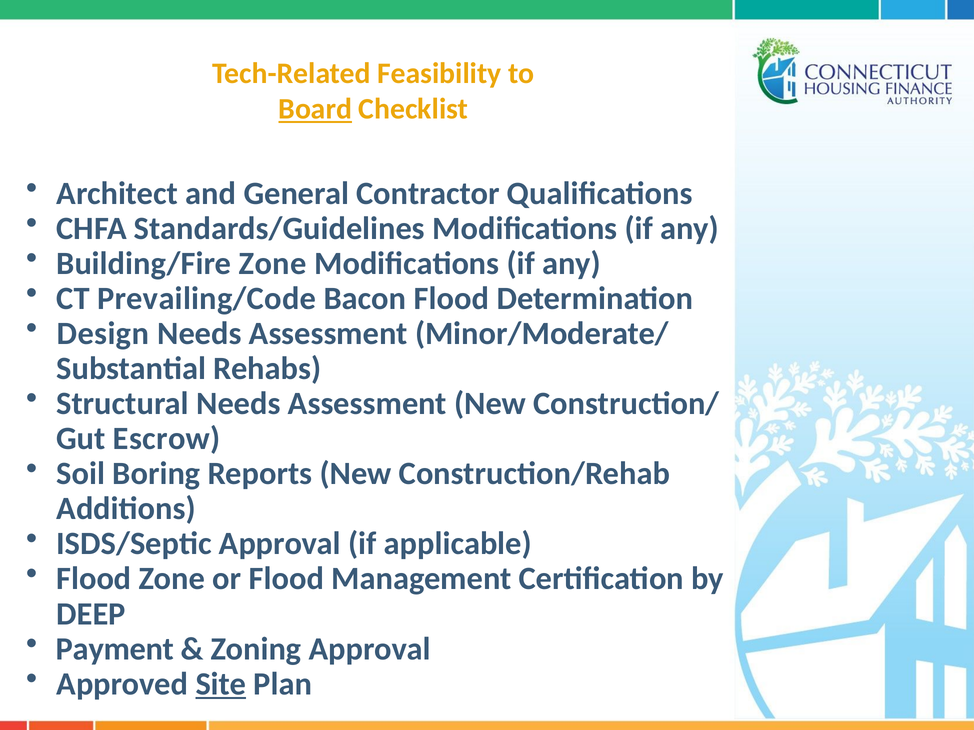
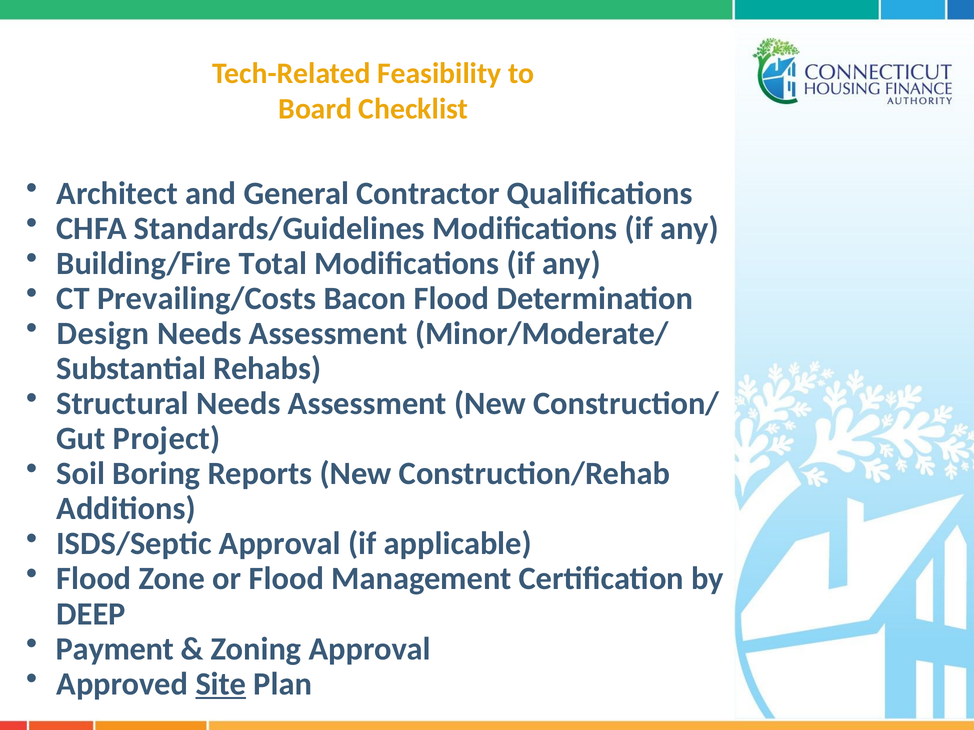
Board underline: present -> none (315, 109)
Building/Fire Zone: Zone -> Total (273, 264)
Prevailing/Code: Prevailing/Code -> Prevailing/Costs (207, 299)
Escrow: Escrow -> Project (167, 439)
